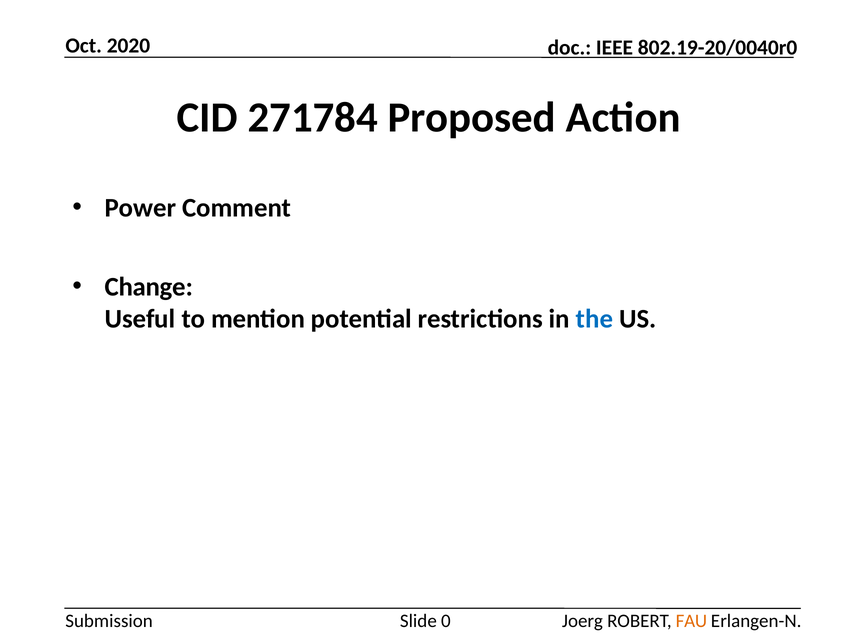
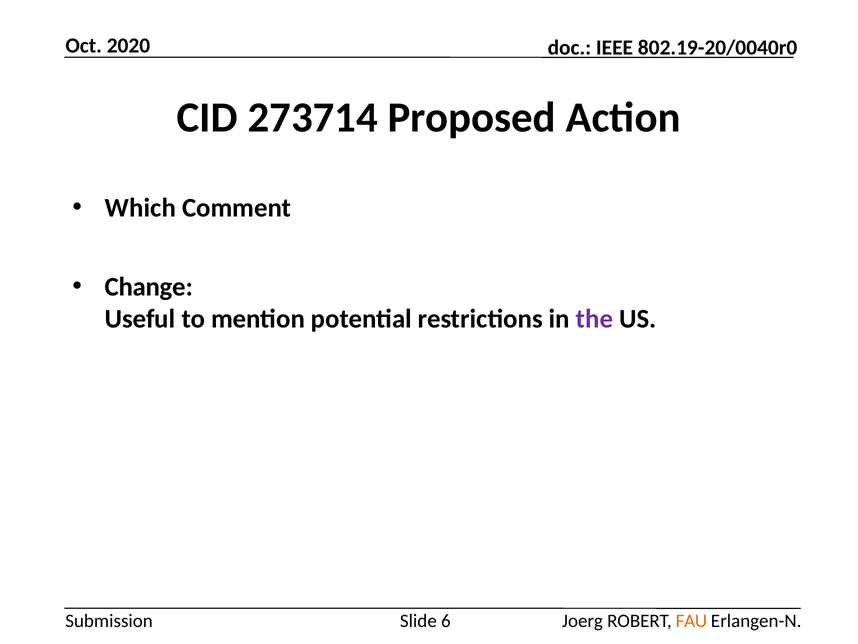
271784: 271784 -> 273714 (313, 117)
Power: Power -> Which (140, 208)
the colour: blue -> purple (594, 319)
0: 0 -> 6 (446, 620)
